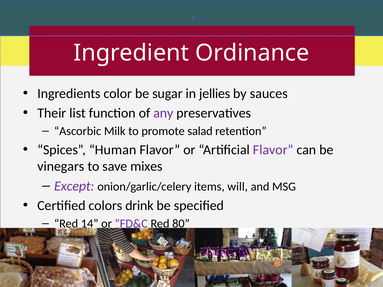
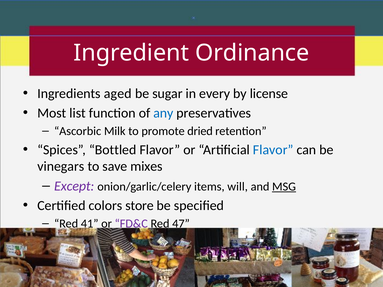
color: color -> aged (118, 94)
jellies: jellies -> every (215, 94)
sauces: sauces -> license (269, 94)
Their: Their -> Most (52, 113)
any colour: purple -> blue (163, 113)
salad: salad -> dried (200, 131)
Human: Human -> Bottled (113, 150)
Flavor colour: purple -> blue (273, 150)
MSG underline: none -> present (284, 187)
drink: drink -> store (139, 206)
14: 14 -> 41 (90, 224)
80: 80 -> 47 (181, 224)
